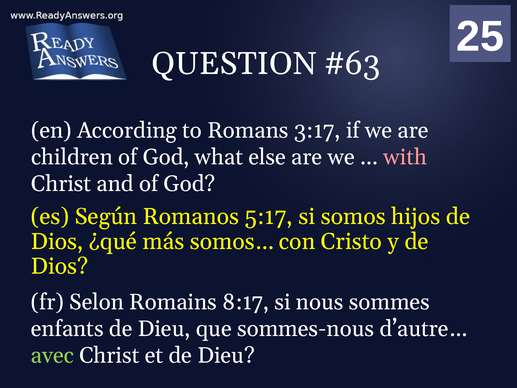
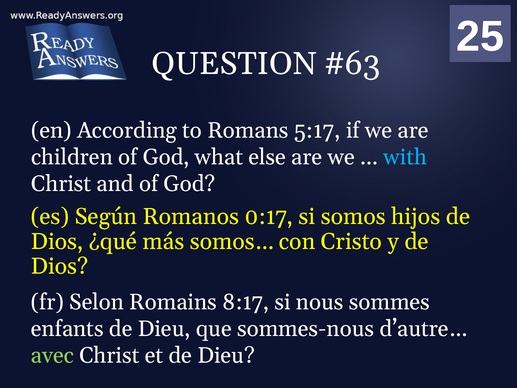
3:17: 3:17 -> 5:17 (317, 130)
with colour: pink -> light blue (405, 157)
5:17: 5:17 -> 0:17 (269, 217)
